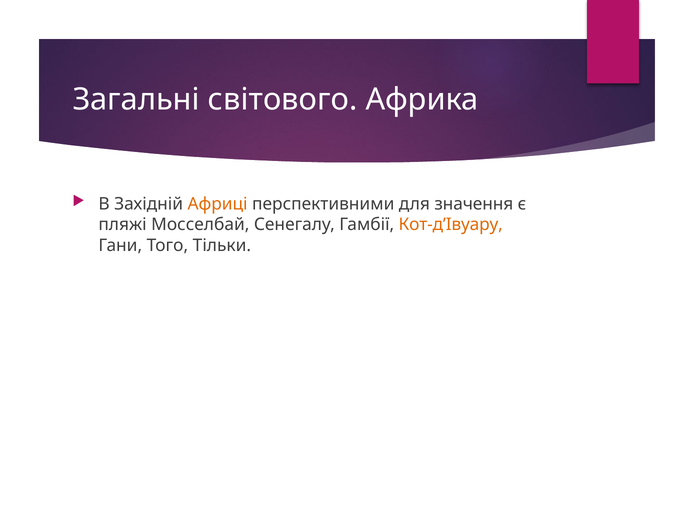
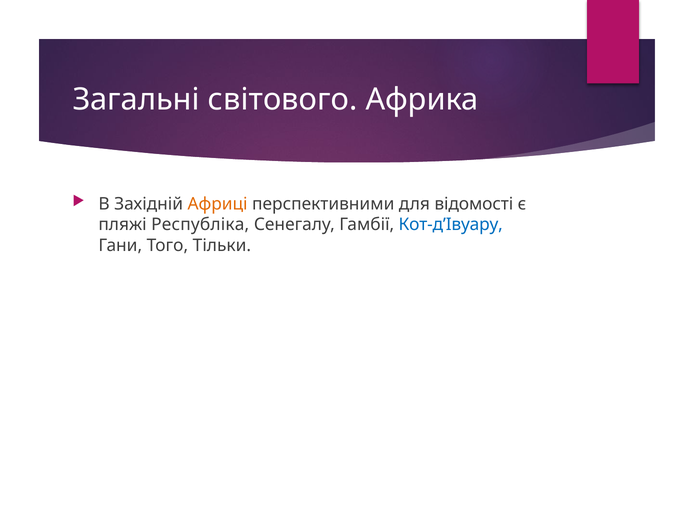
значення: значення -> відомості (474, 204)
Мосселбай: Мосселбай -> Республіка (200, 225)
Кот-д’Iвуару colour: orange -> blue (451, 225)
